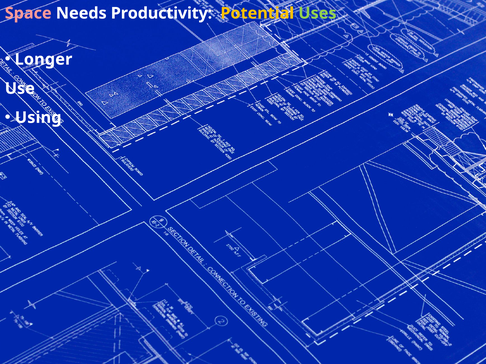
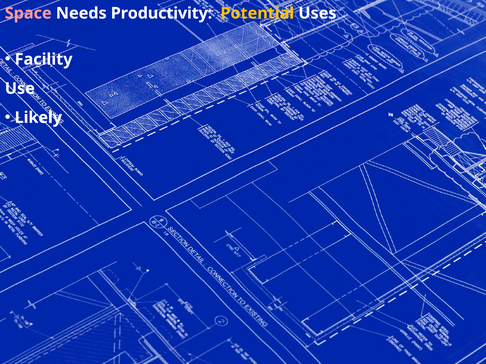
Uses colour: light green -> white (317, 13)
Longer: Longer -> Facility (44, 59)
Using: Using -> Likely (38, 118)
